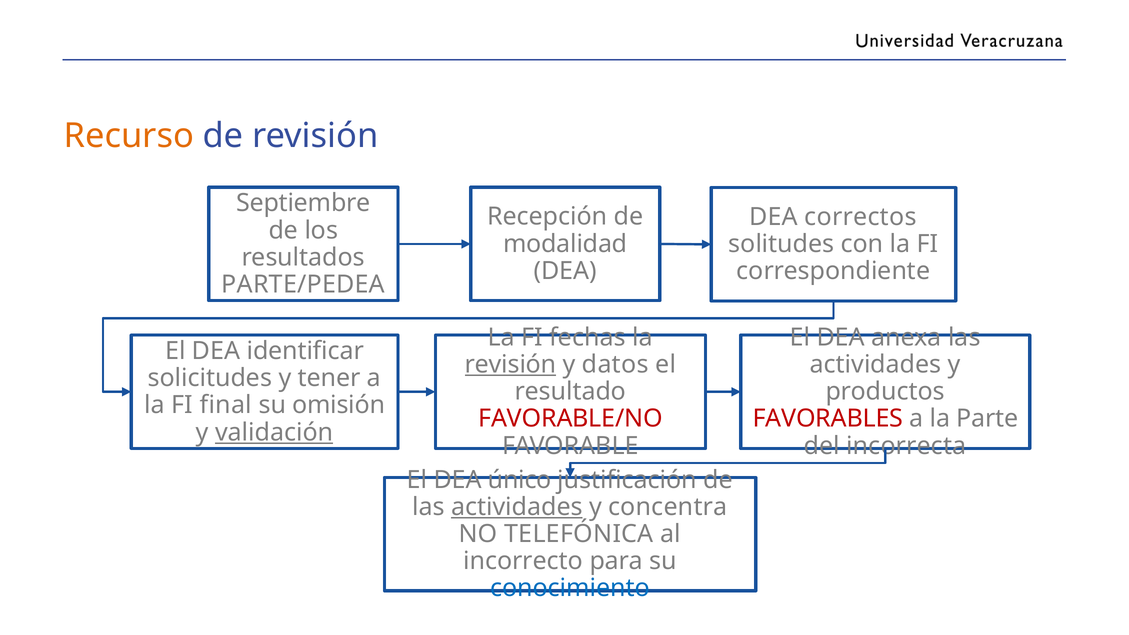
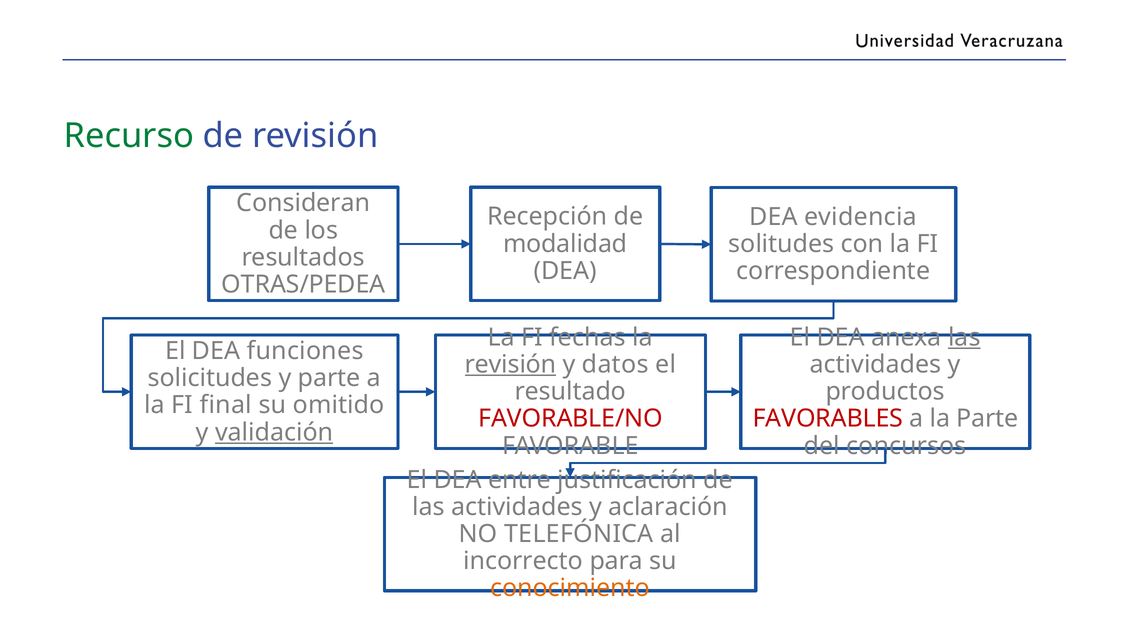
Recurso colour: orange -> green (129, 136)
Septiembre: Septiembre -> Consideran (303, 203)
correctos: correctos -> evidencia (861, 217)
PARTE/PEDEA: PARTE/PEDEA -> OTRAS/PEDEA (303, 284)
las underline: none -> present (964, 338)
identificar: identificar -> funciones (305, 351)
y tener: tener -> parte (329, 378)
omisión: omisión -> omitido (339, 405)
incorrecta: incorrecta -> concursos (906, 446)
único: único -> entre (520, 480)
actividades underline: present -> none (517, 507)
concentra: concentra -> aclaración (668, 507)
conocimiento colour: blue -> orange (570, 588)
